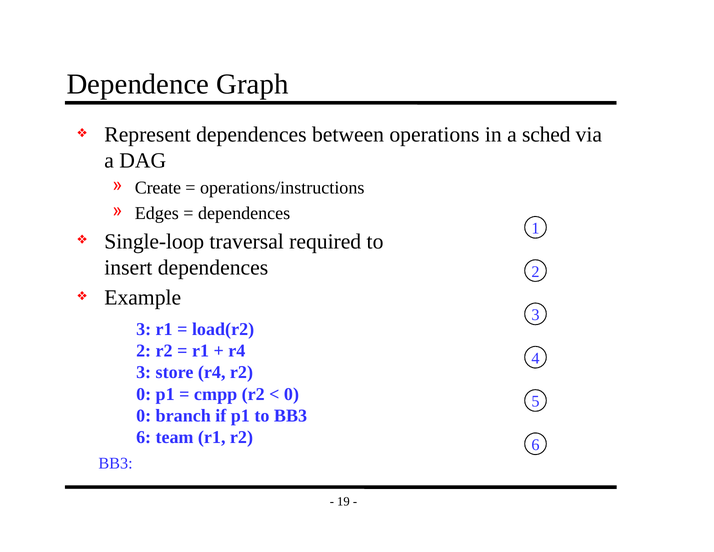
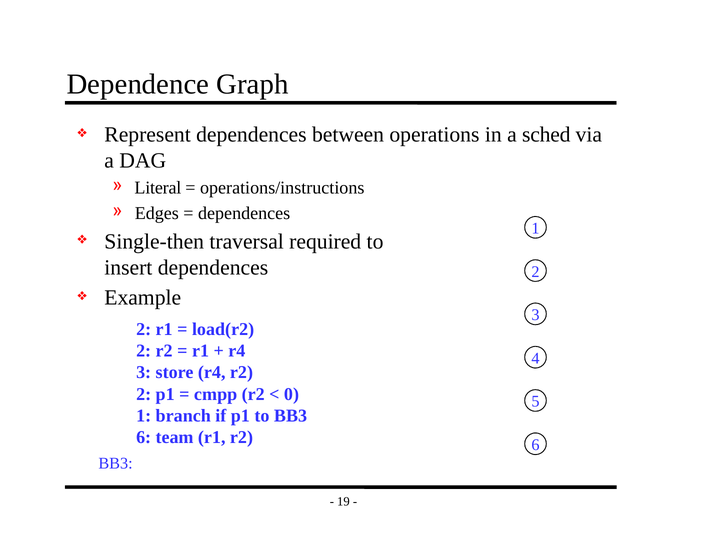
Create: Create -> Literal (158, 188)
Single-loop: Single-loop -> Single-then (154, 241)
3: 3 -> 2 (144, 329)
0: 0 -> 2 (144, 394)
0: 0 -> 1 (144, 416)
